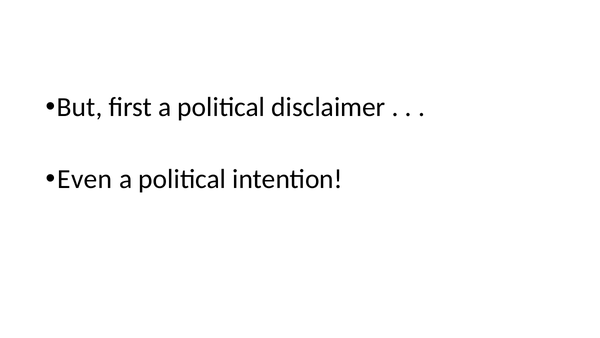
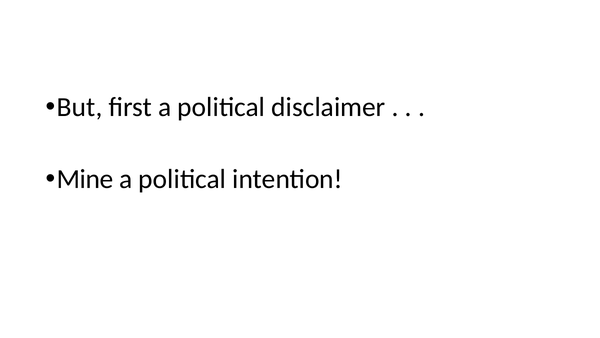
Even: Even -> Mine (85, 179)
